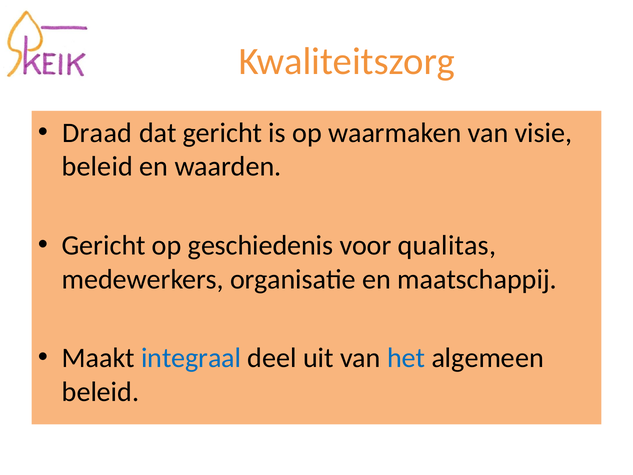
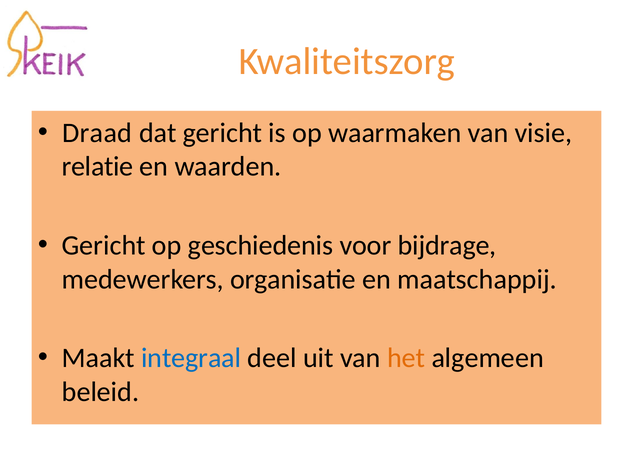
beleid: beleid -> relatie (98, 167)
qualitas: qualitas -> bijdrage (447, 245)
het colour: blue -> orange (406, 358)
